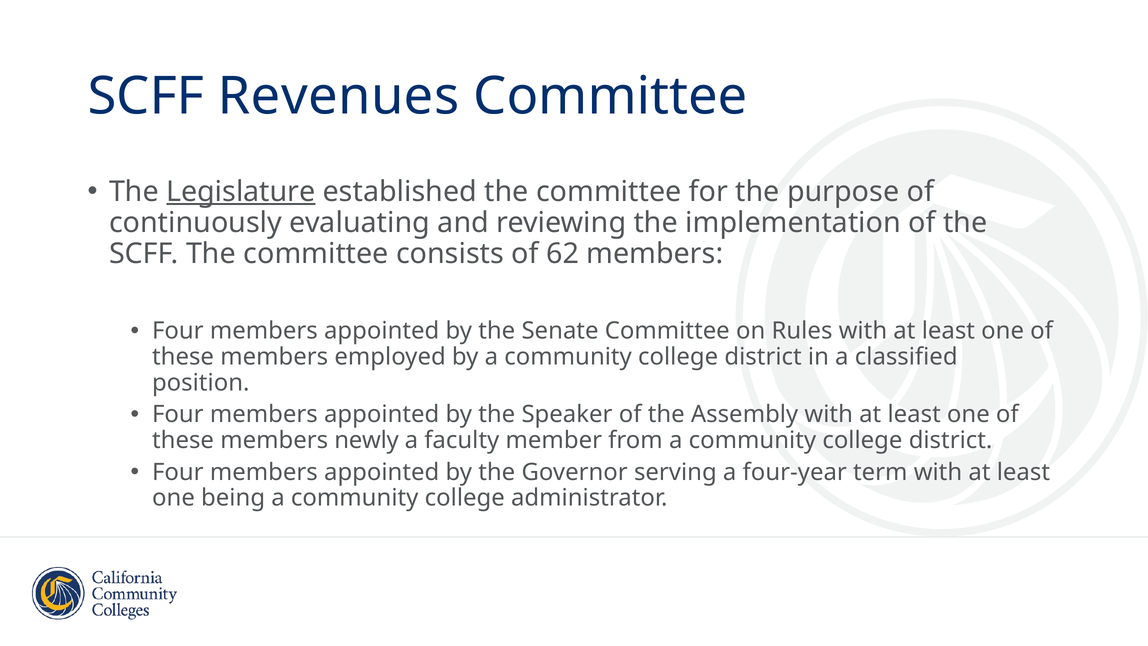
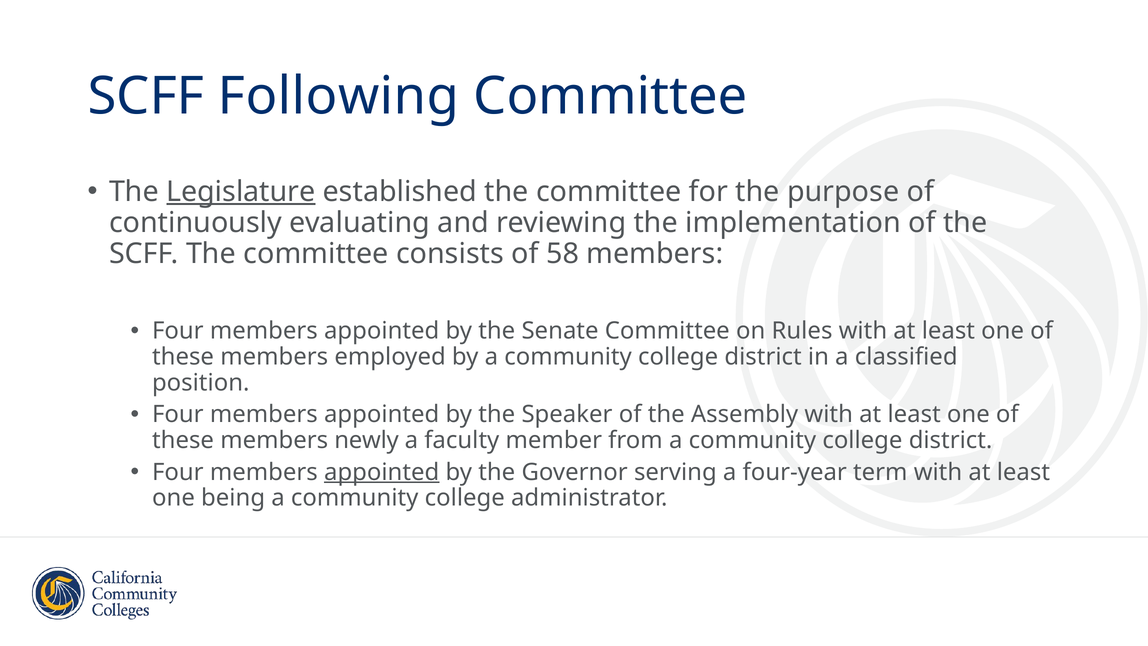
Revenues: Revenues -> Following (339, 96)
62: 62 -> 58 (563, 254)
appointed underline: none -> present (382, 472)
